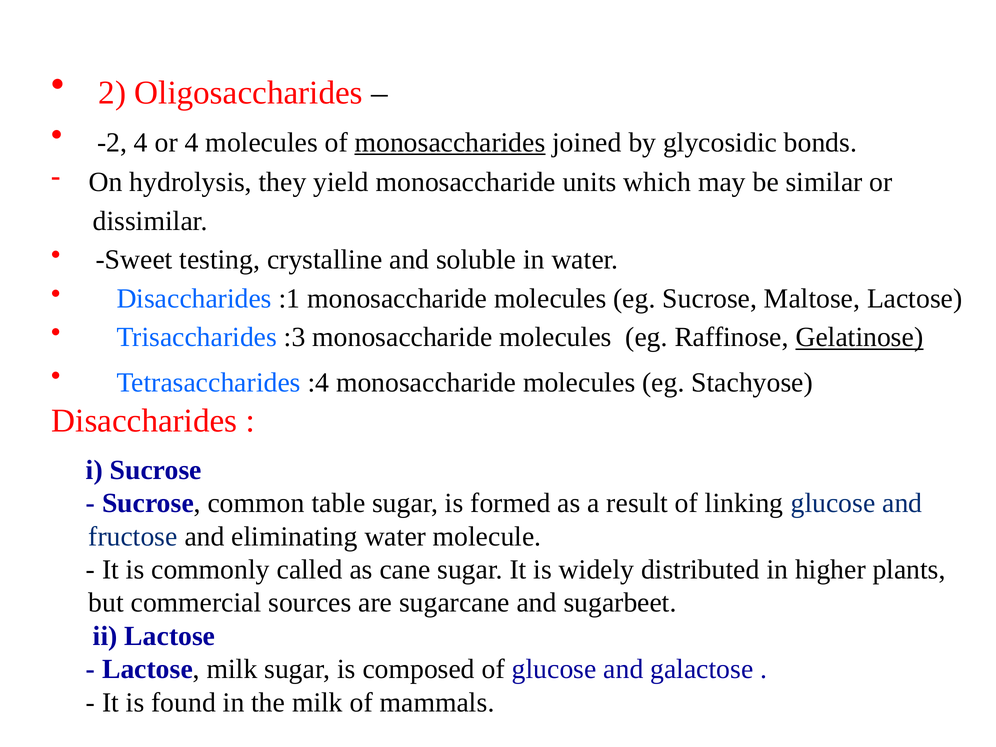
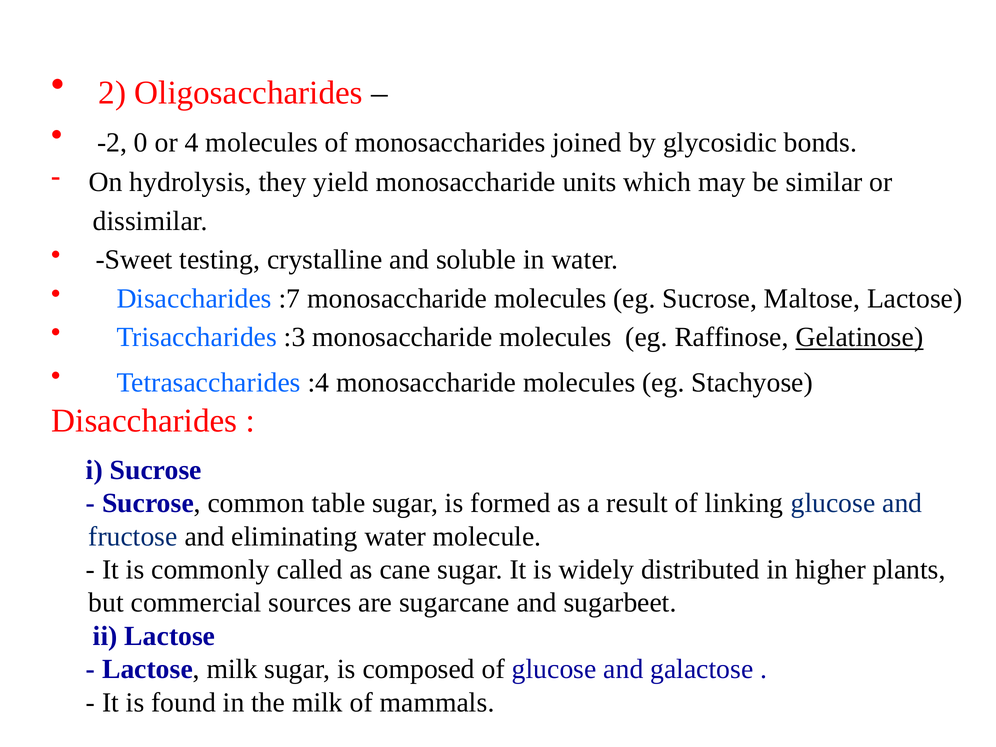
-2 4: 4 -> 0 (141, 142)
monosaccharides underline: present -> none (450, 142)
:1: :1 -> :7 (290, 298)
